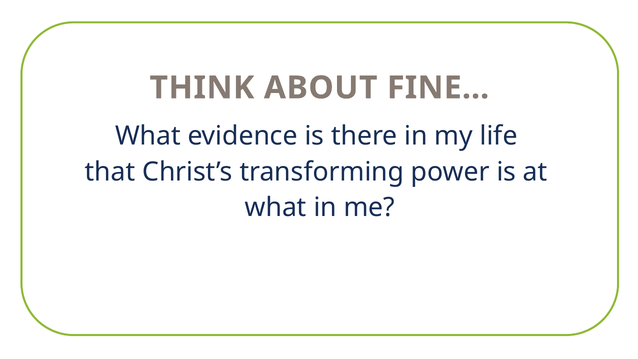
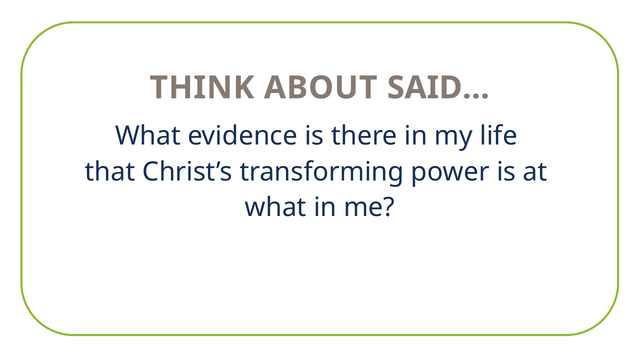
FINE…: FINE… -> SAID… (438, 88)
